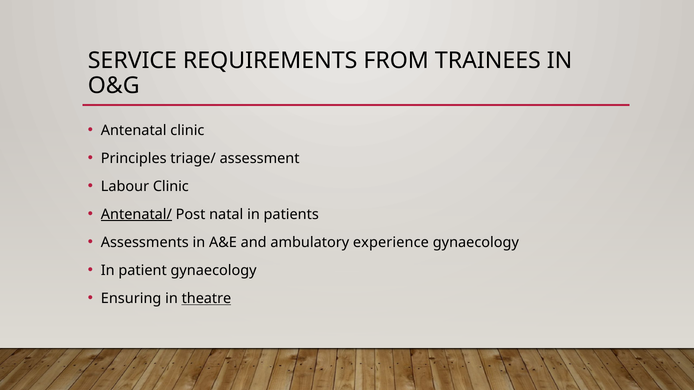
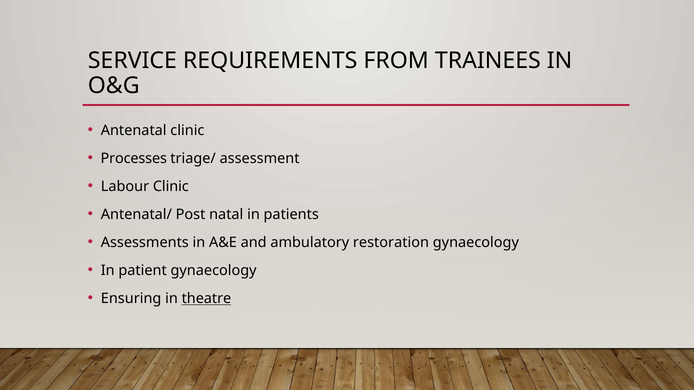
Principles: Principles -> Processes (134, 159)
Antenatal/ underline: present -> none (136, 215)
experience: experience -> restoration (391, 243)
